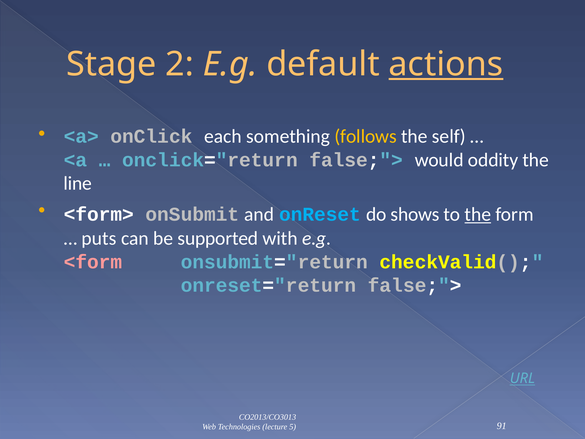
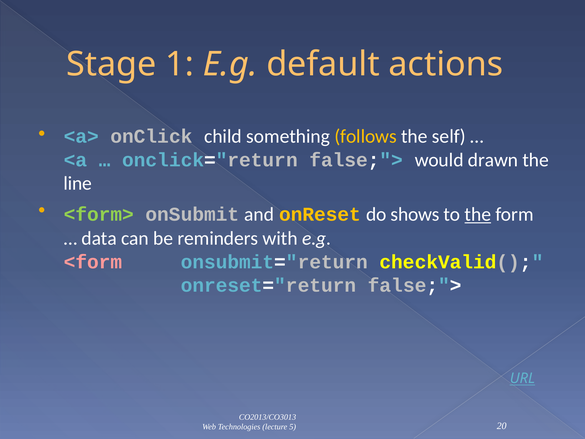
2: 2 -> 1 (180, 64)
actions underline: present -> none (446, 64)
each: each -> child (223, 136)
oddity: oddity -> drawn (493, 160)
<form> colour: white -> light green (99, 214)
onReset colour: light blue -> yellow (320, 214)
puts: puts -> data (99, 238)
supported: supported -> reminders (218, 238)
91: 91 -> 20 (502, 426)
